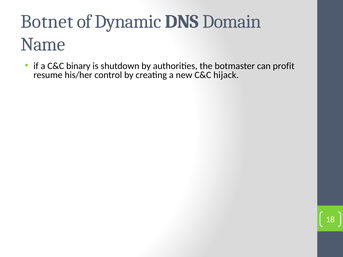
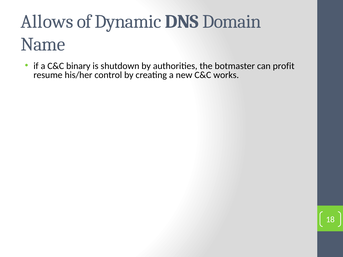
Botnet: Botnet -> Allows (47, 22)
hijack: hijack -> works (226, 75)
